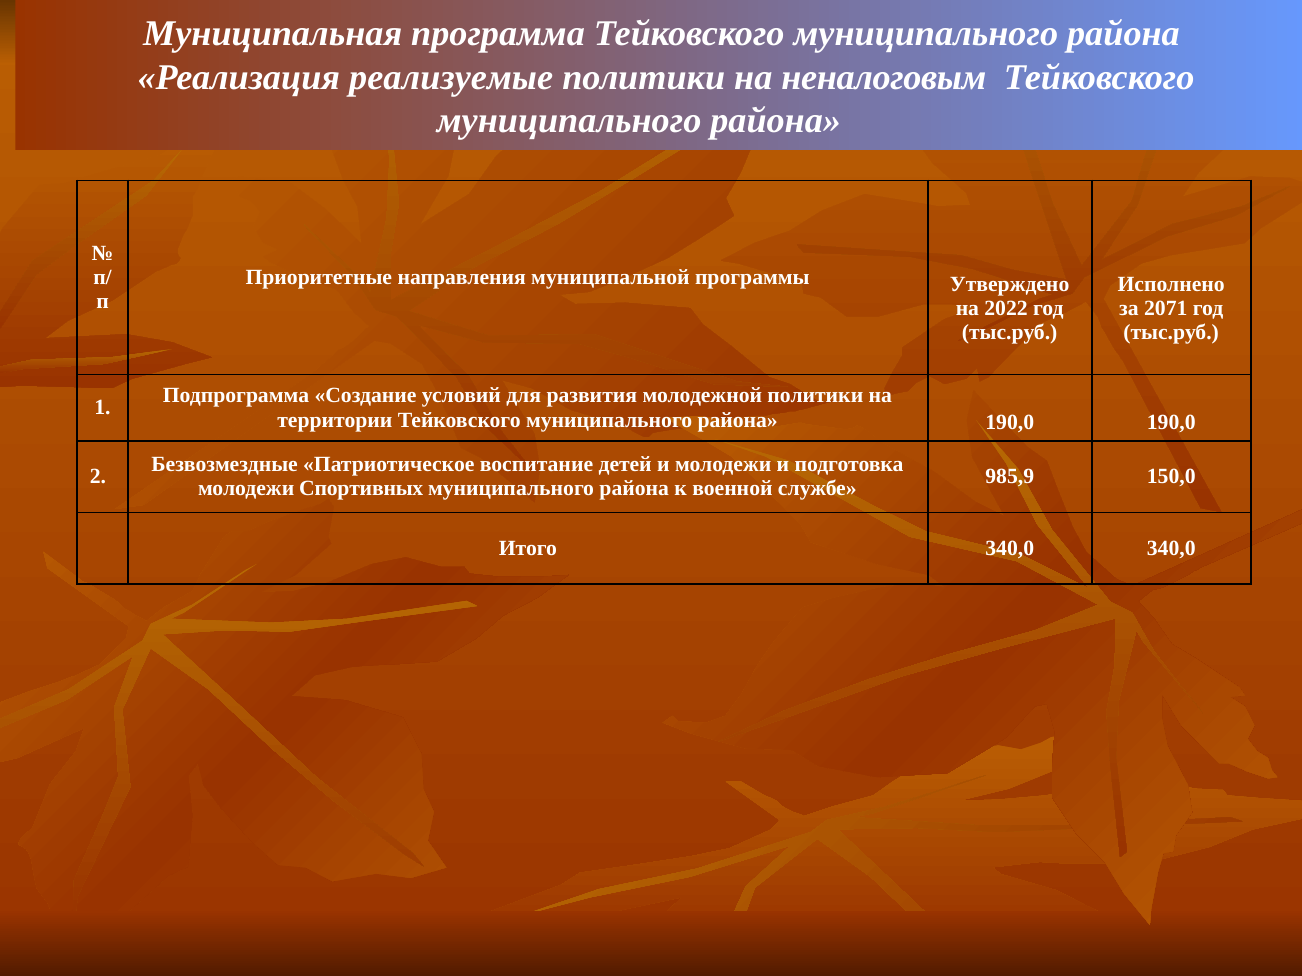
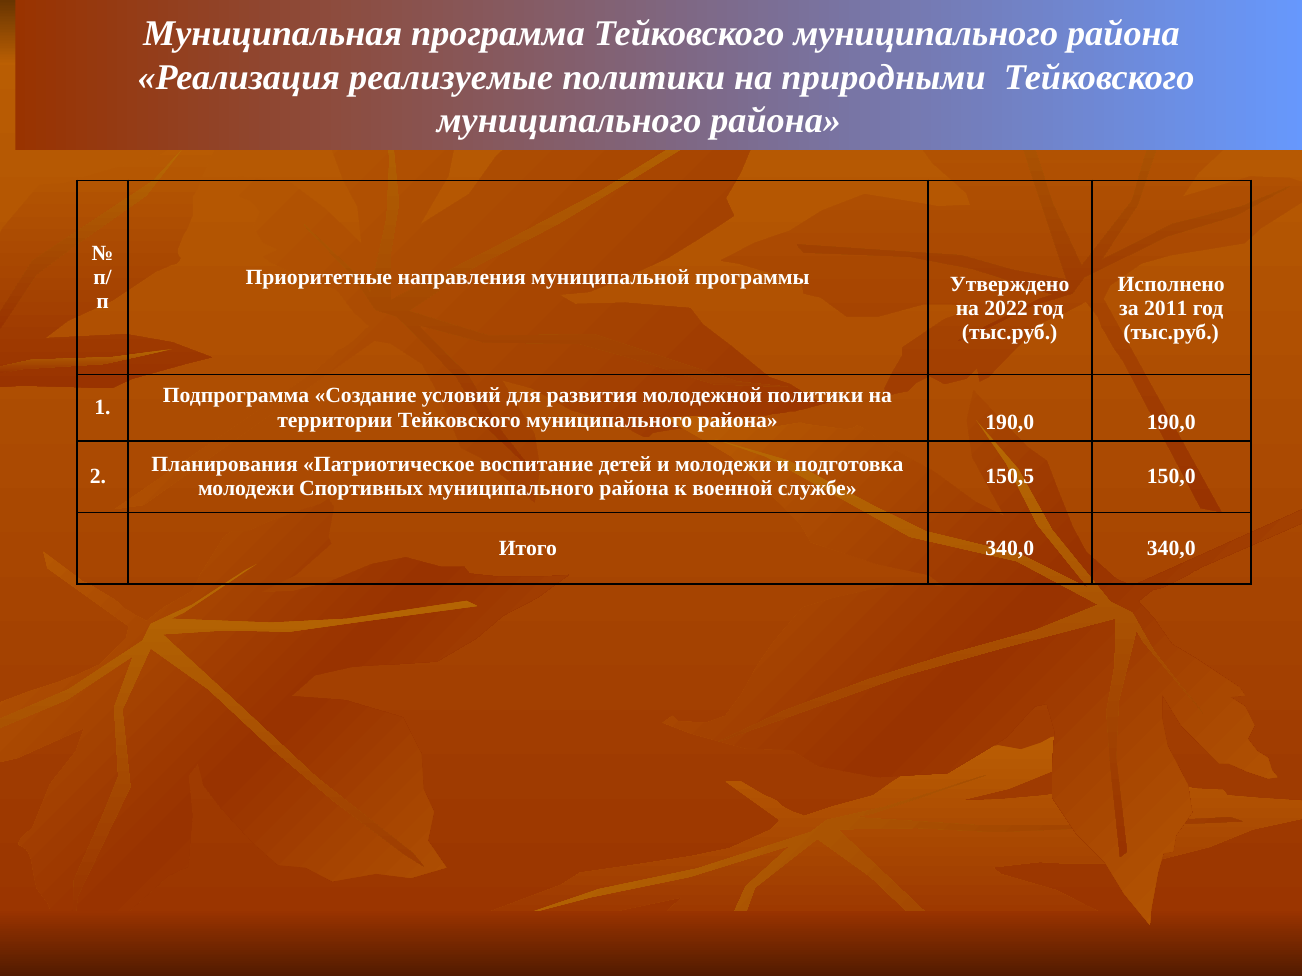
неналоговым: неналоговым -> природными (884, 77)
2071: 2071 -> 2011 (1166, 308)
Безвозмездные: Безвозмездные -> Планирования (225, 465)
985,9: 985,9 -> 150,5 (1010, 477)
